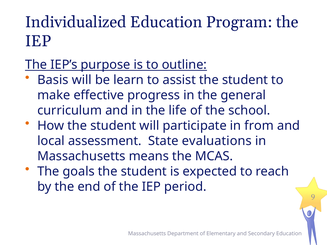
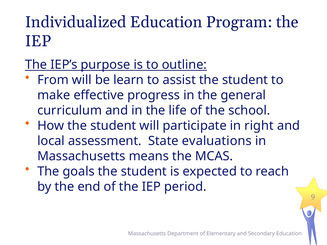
Basis: Basis -> From (53, 80)
from: from -> right (259, 126)
